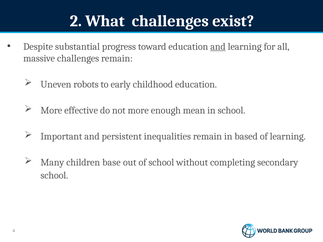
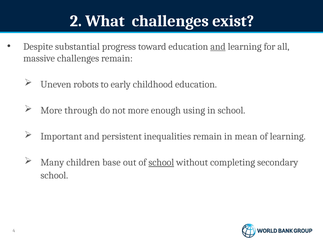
effective: effective -> through (81, 110)
mean: mean -> using (194, 110)
based: based -> mean (246, 137)
school underline: none -> present (161, 163)
